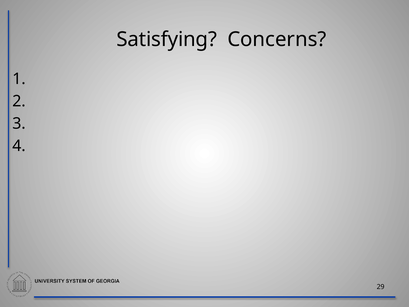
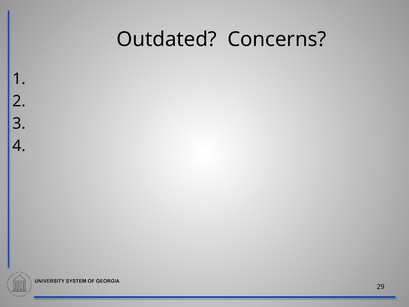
Satisfying: Satisfying -> Outdated (167, 39)
